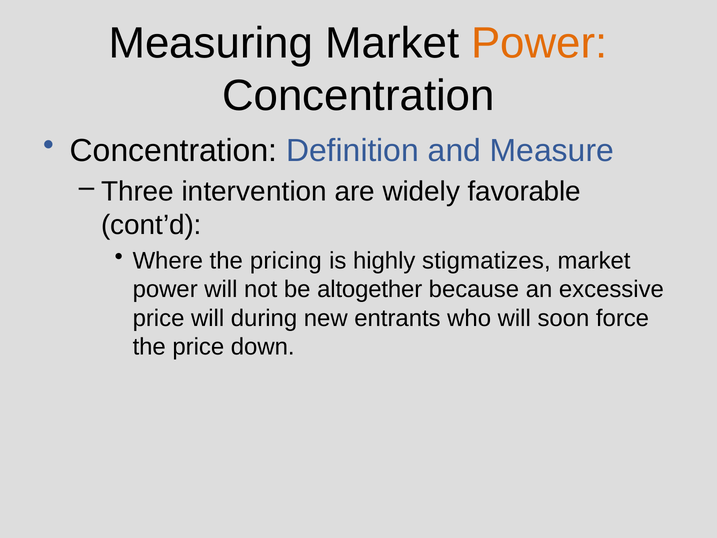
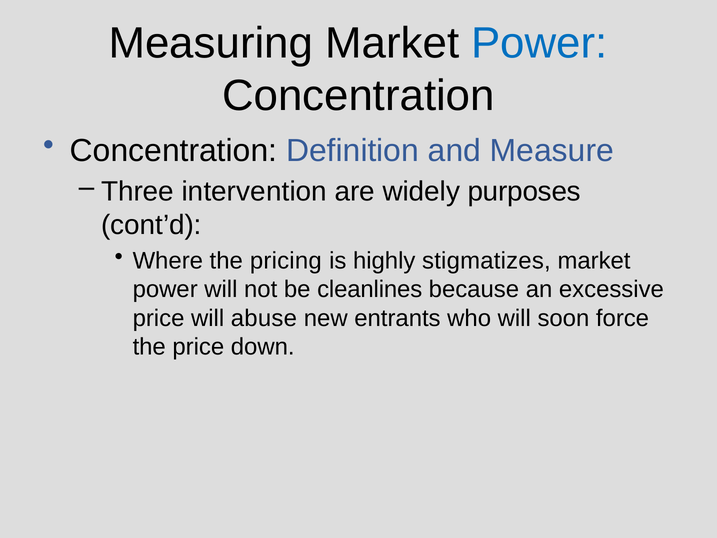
Power colour: orange -> blue (539, 43)
favorable: favorable -> purposes (524, 192)
altogether: altogether -> cleanlines (370, 289)
during: during -> abuse (264, 318)
